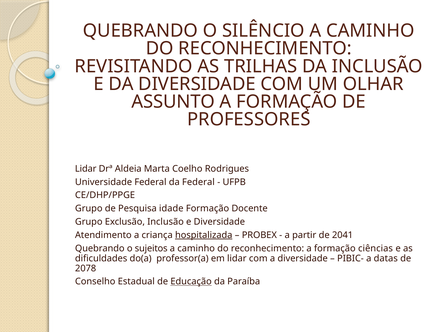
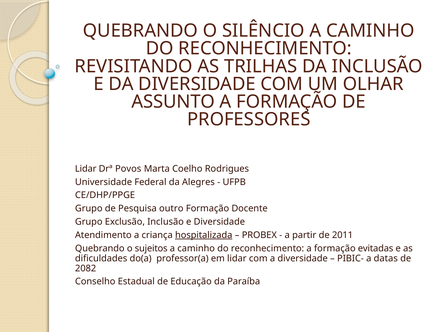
Aldeia: Aldeia -> Povos (128, 169)
da Federal: Federal -> Alegres (198, 182)
idade: idade -> outro (171, 209)
2041: 2041 -> 2011 (343, 235)
ciências: ciências -> evitadas (376, 249)
2078: 2078 -> 2082 (86, 269)
Educação underline: present -> none (191, 282)
